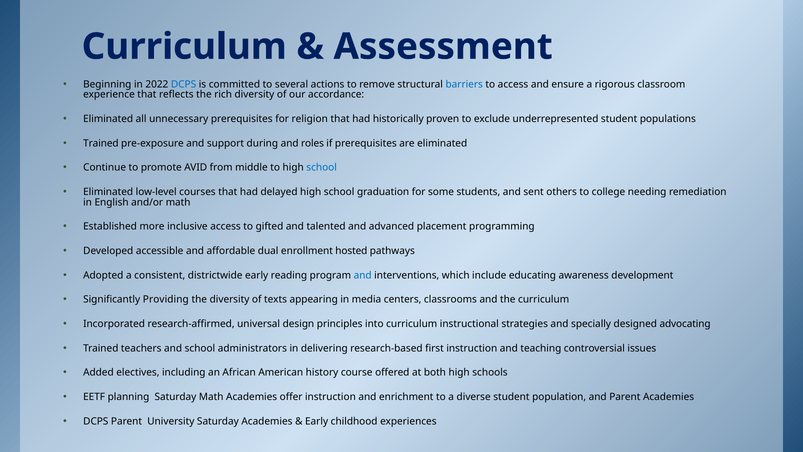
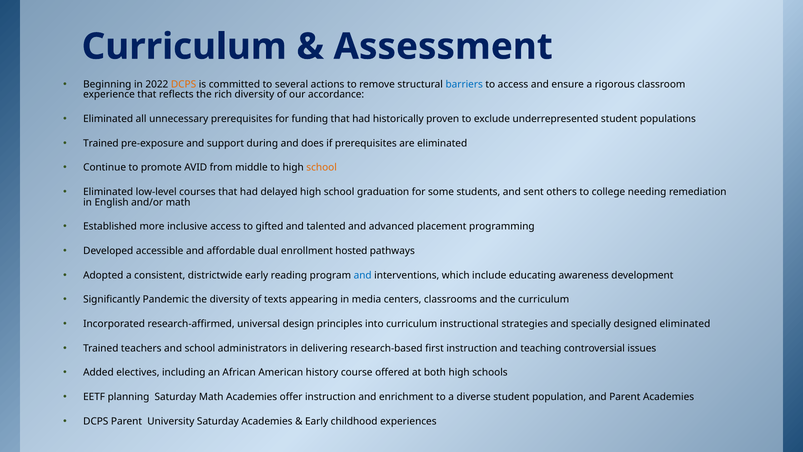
DCPS colour: blue -> orange (184, 84)
religion: religion -> funding (310, 119)
roles: roles -> does (312, 143)
school colour: blue -> orange (322, 168)
Providing: Providing -> Pandemic (166, 299)
designed advocating: advocating -> eliminated (685, 324)
